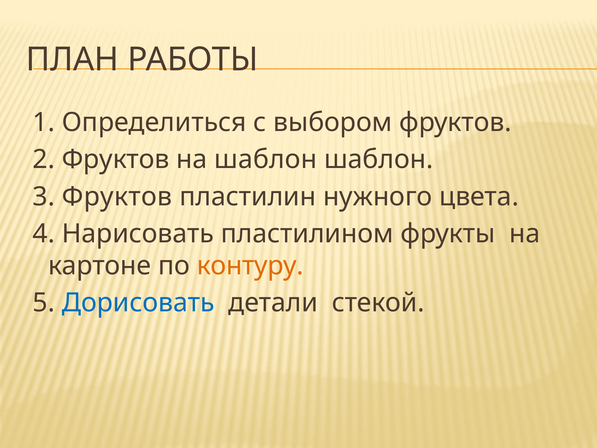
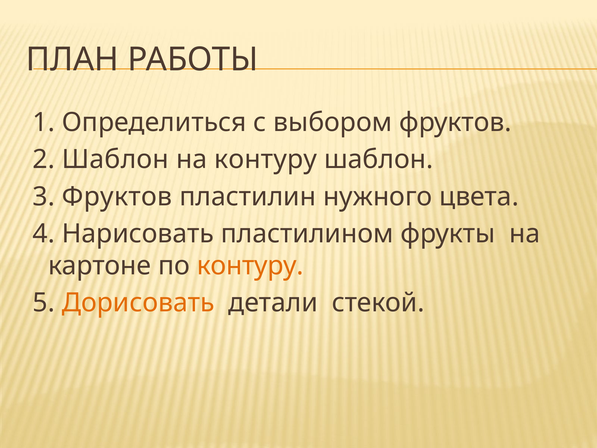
2 Фруктов: Фруктов -> Шаблон (115, 159)
на шаблон: шаблон -> контуру (266, 159)
Дорисовать colour: blue -> orange (138, 303)
